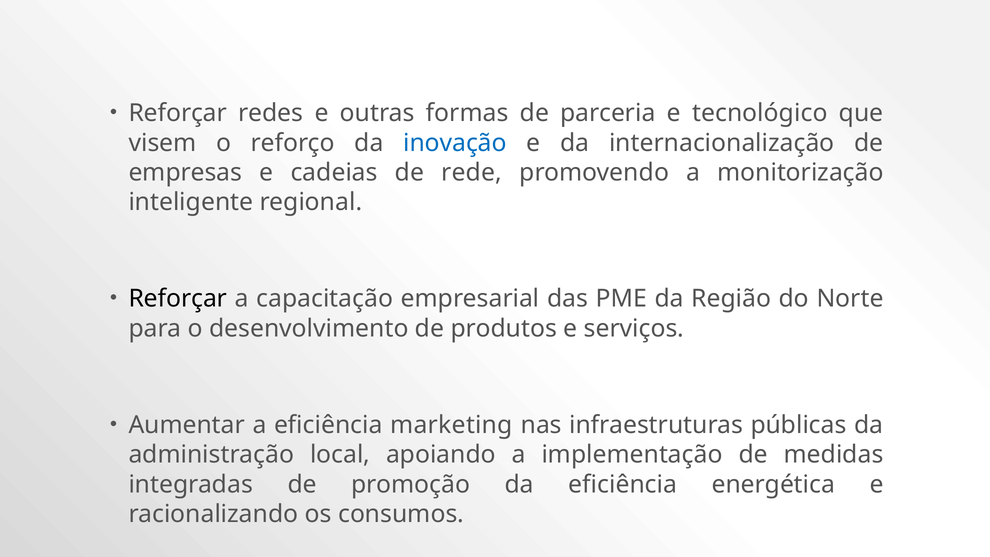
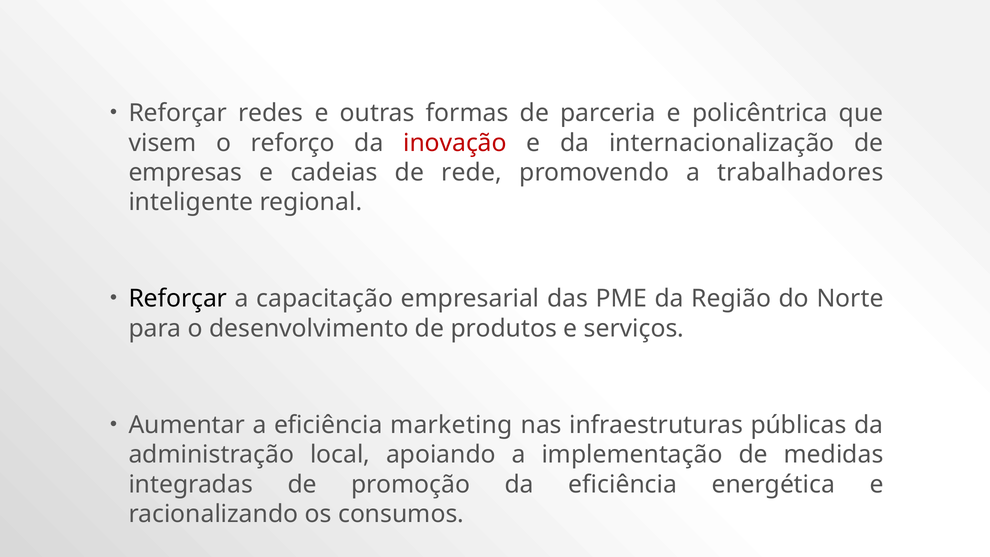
tecnológico: tecnológico -> policêntrica (760, 113)
inovação colour: blue -> red (455, 143)
monitorização: monitorização -> trabalhadores (800, 173)
